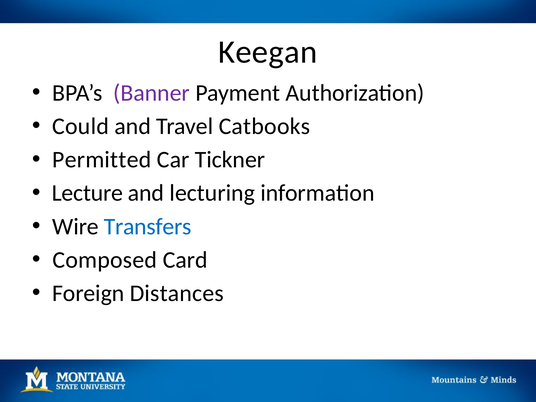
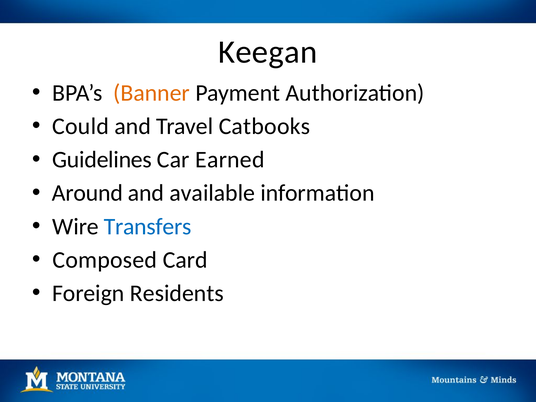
Banner colour: purple -> orange (152, 93)
Permitted: Permitted -> Guidelines (102, 160)
Tickner: Tickner -> Earned (230, 160)
Lecture: Lecture -> Around (87, 193)
lecturing: lecturing -> available (212, 193)
Distances: Distances -> Residents (177, 293)
